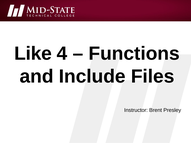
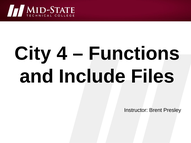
Like: Like -> City (33, 54)
